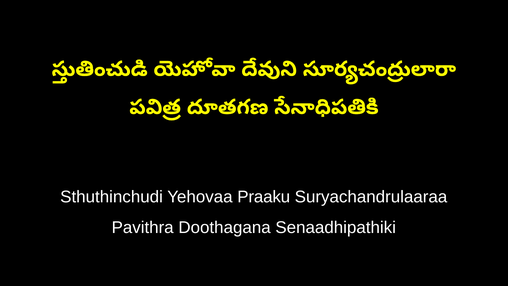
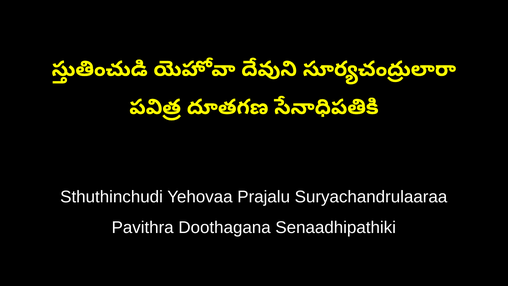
Praaku: Praaku -> Prajalu (264, 197)
